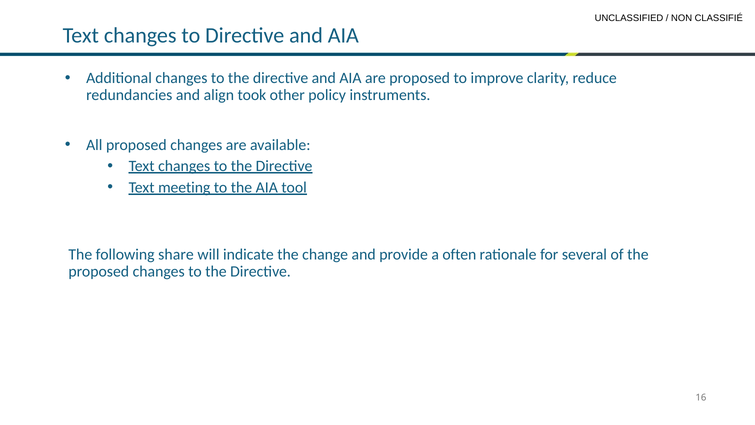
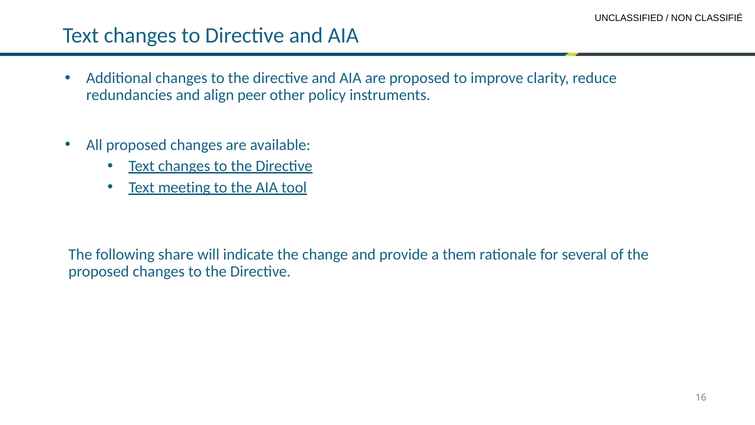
took: took -> peer (252, 95)
often: often -> them (459, 254)
